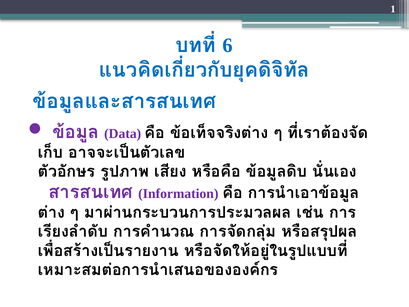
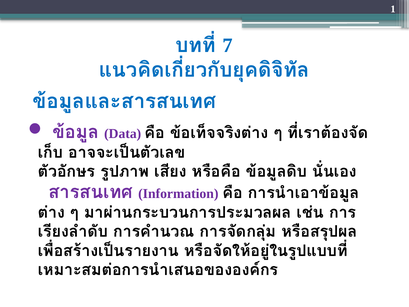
6: 6 -> 7 (228, 46)
